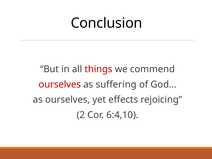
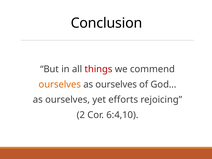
ourselves colour: red -> orange (60, 84)
suffering: suffering -> ourselves (116, 84)
effects: effects -> efforts (123, 100)
